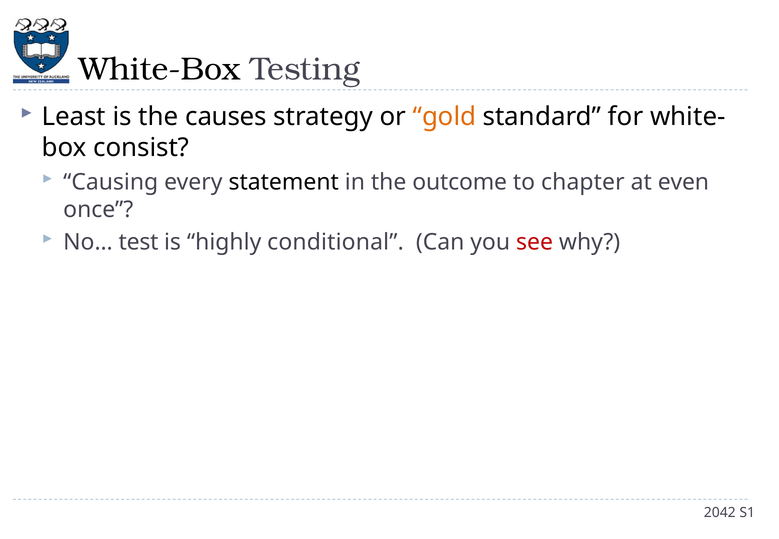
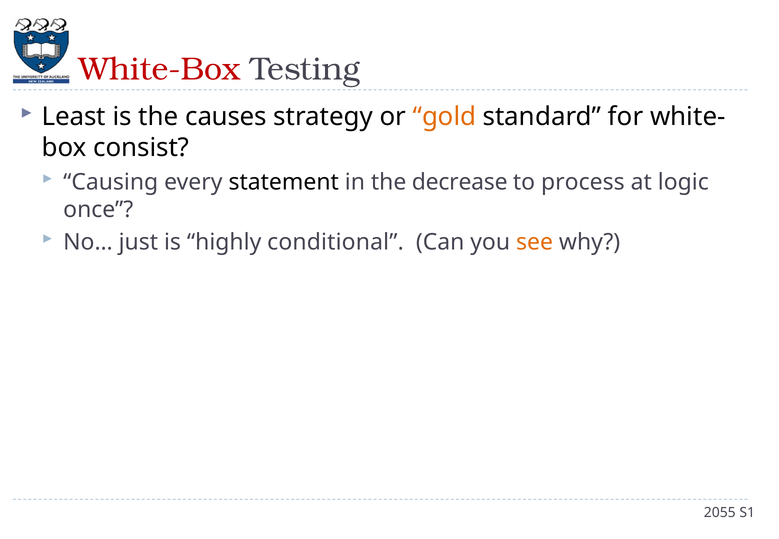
White-Box colour: black -> red (159, 69)
outcome: outcome -> decrease (460, 182)
chapter: chapter -> process (583, 182)
even: even -> logic (683, 182)
test: test -> just (138, 242)
see colour: red -> orange (535, 242)
2042: 2042 -> 2055 (720, 513)
